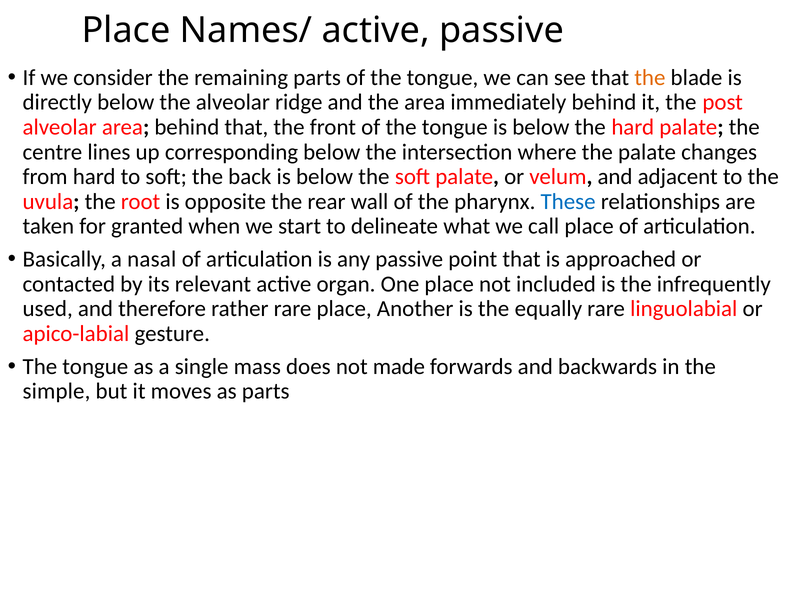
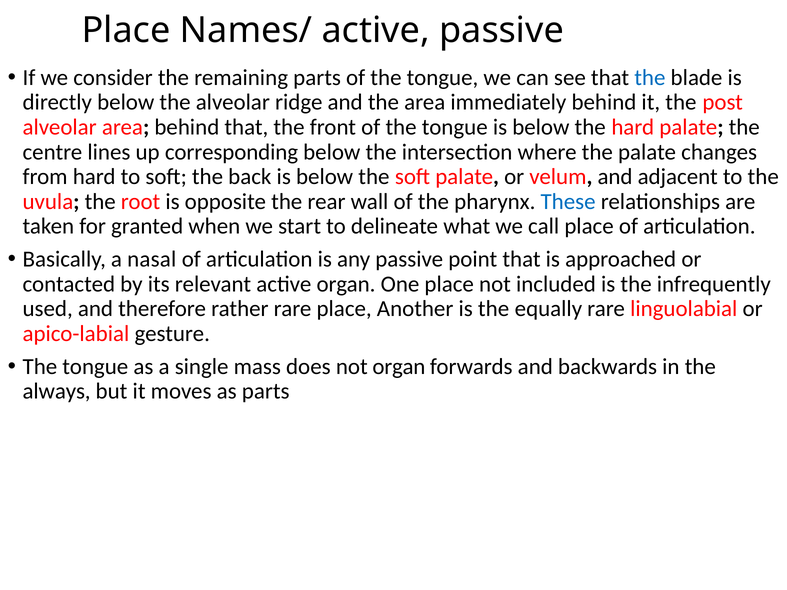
the colour: orange -> blue (650, 78)
not made: made -> organ (399, 367)
simple: simple -> always (57, 392)
